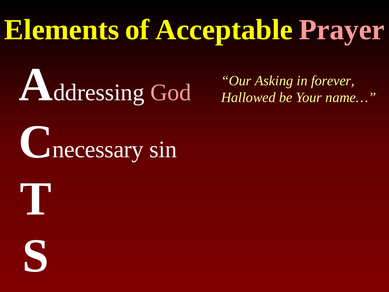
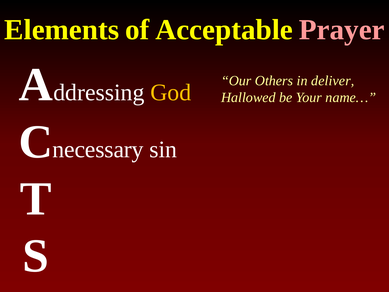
Asking: Asking -> Others (274, 81)
forever: forever -> deliver (333, 81)
God colour: pink -> yellow (171, 92)
